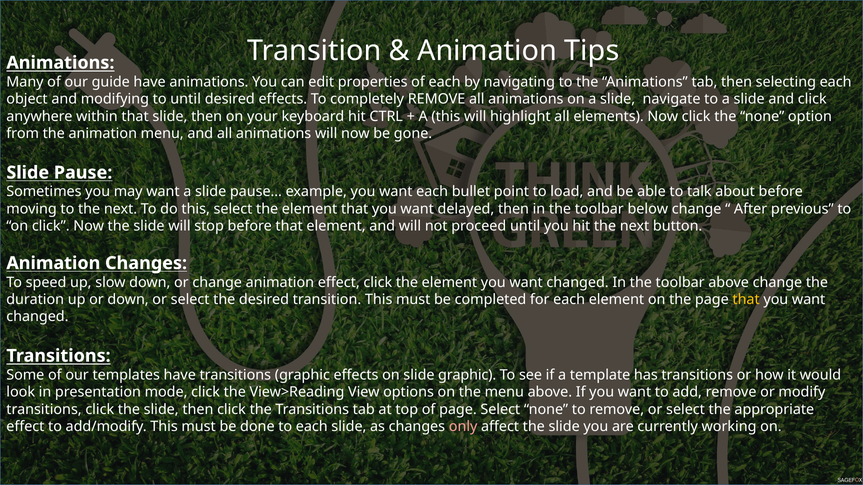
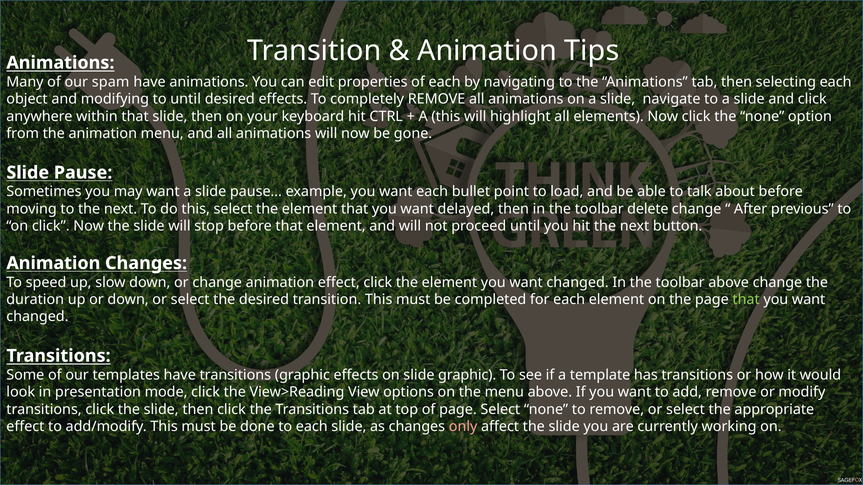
guide: guide -> spam (111, 82)
below: below -> delete (648, 209)
that colour: yellow -> light green (746, 300)
